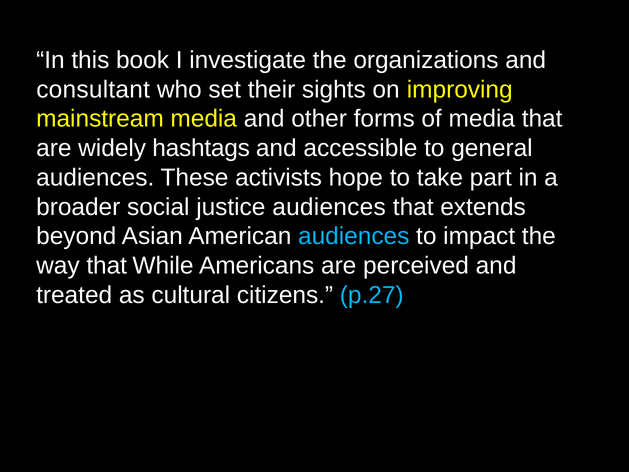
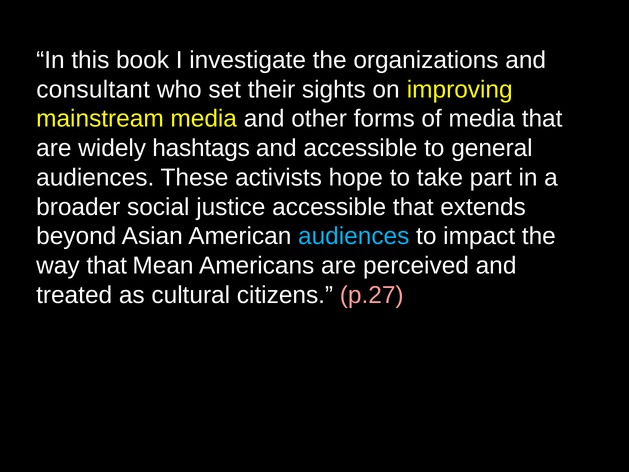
justice audiences: audiences -> accessible (329, 207)
While: While -> Mean (163, 266)
p.27 colour: light blue -> pink (372, 295)
